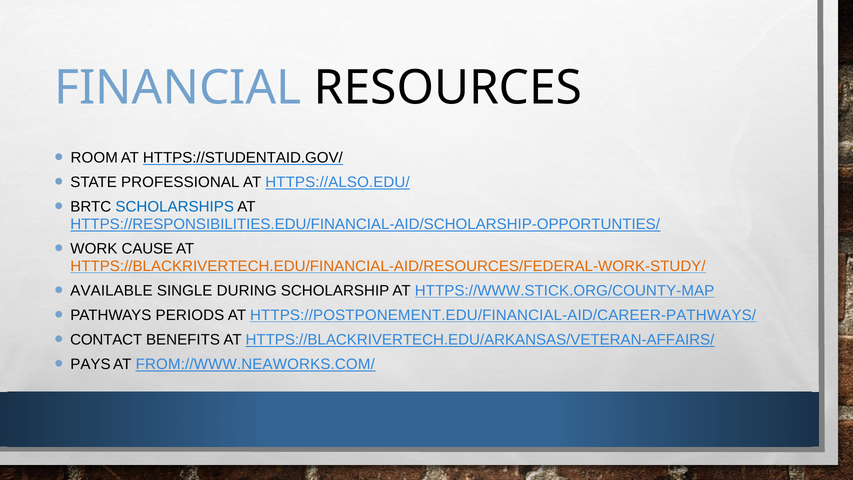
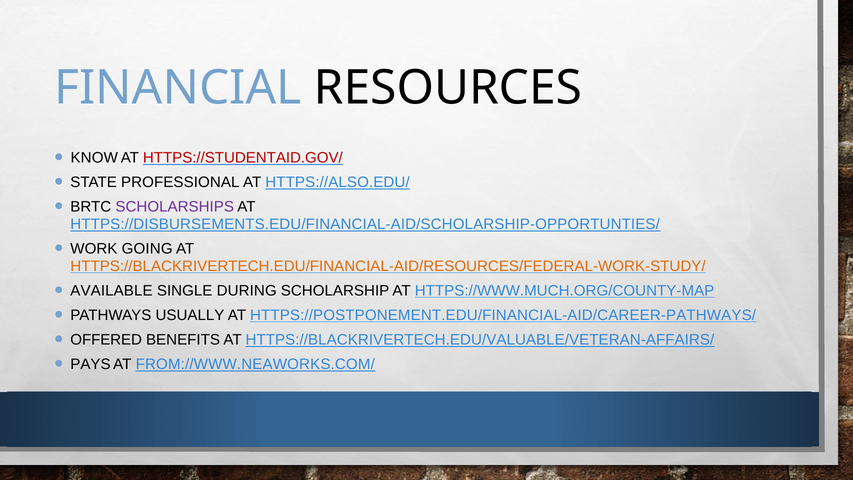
ROOM: ROOM -> KNOW (94, 158)
HTTPS://STUDENTAID.GOV/ colour: black -> red (243, 158)
SCHOLARSHIPS colour: blue -> purple (175, 207)
HTTPS://RESPONSIBILITIES.EDU/FINANCIAL-AID/SCHOLARSHIP-OPPORTUNTIES/: HTTPS://RESPONSIBILITIES.EDU/FINANCIAL-AID/SCHOLARSHIP-OPPORTUNTIES/ -> HTTPS://DISBURSEMENTS.EDU/FINANCIAL-AID/SCHOLARSHIP-OPPORTUNTIES/ (365, 224)
CAUSE: CAUSE -> GOING (147, 249)
HTTPS://WWW.STICK.ORG/COUNTY-MAP: HTTPS://WWW.STICK.ORG/COUNTY-MAP -> HTTPS://WWW.MUCH.ORG/COUNTY-MAP (565, 291)
PERIODS: PERIODS -> USUALLY (190, 315)
CONTACT: CONTACT -> OFFERED (106, 340)
HTTPS://BLACKRIVERTECH.EDU/ARKANSAS/VETERAN-AFFAIRS/: HTTPS://BLACKRIVERTECH.EDU/ARKANSAS/VETERAN-AFFAIRS/ -> HTTPS://BLACKRIVERTECH.EDU/VALUABLE/VETERAN-AFFAIRS/ (480, 340)
